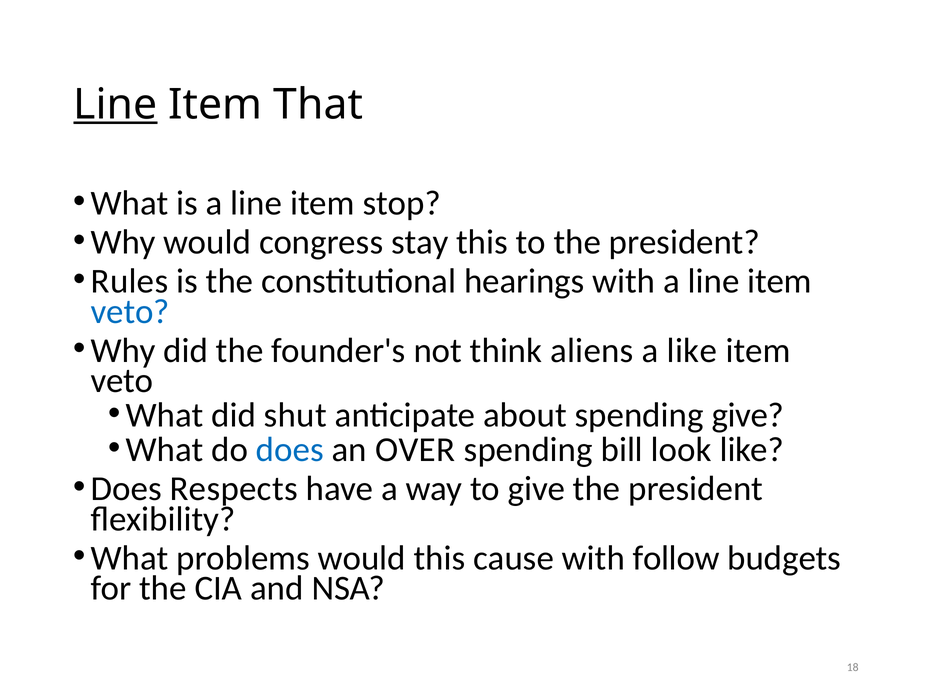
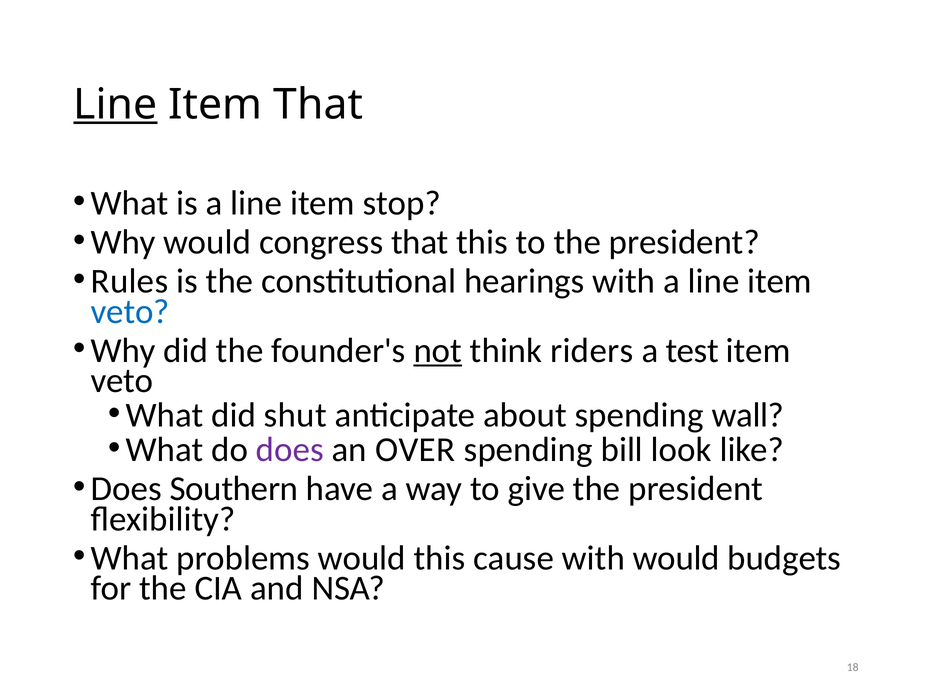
congress stay: stay -> that (420, 242)
not underline: none -> present (438, 351)
aliens: aliens -> riders (592, 351)
a like: like -> test (692, 351)
spending give: give -> wall (748, 415)
does colour: blue -> purple (290, 450)
Respects: Respects -> Southern (234, 489)
with follow: follow -> would (676, 558)
